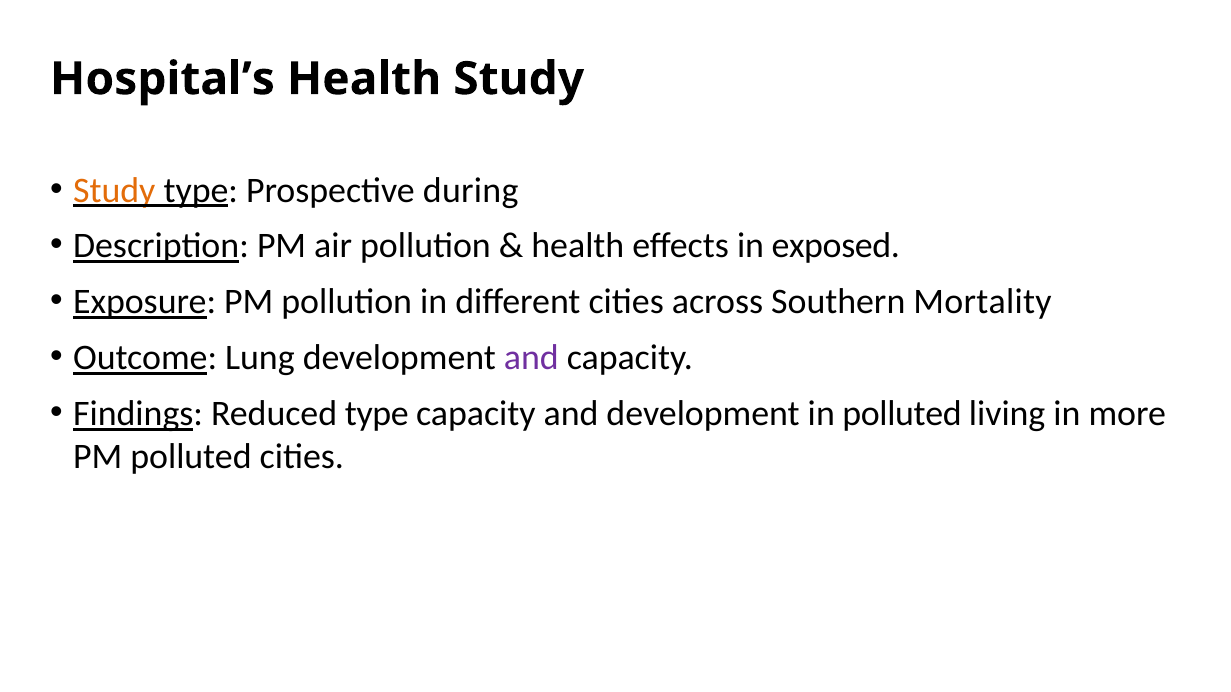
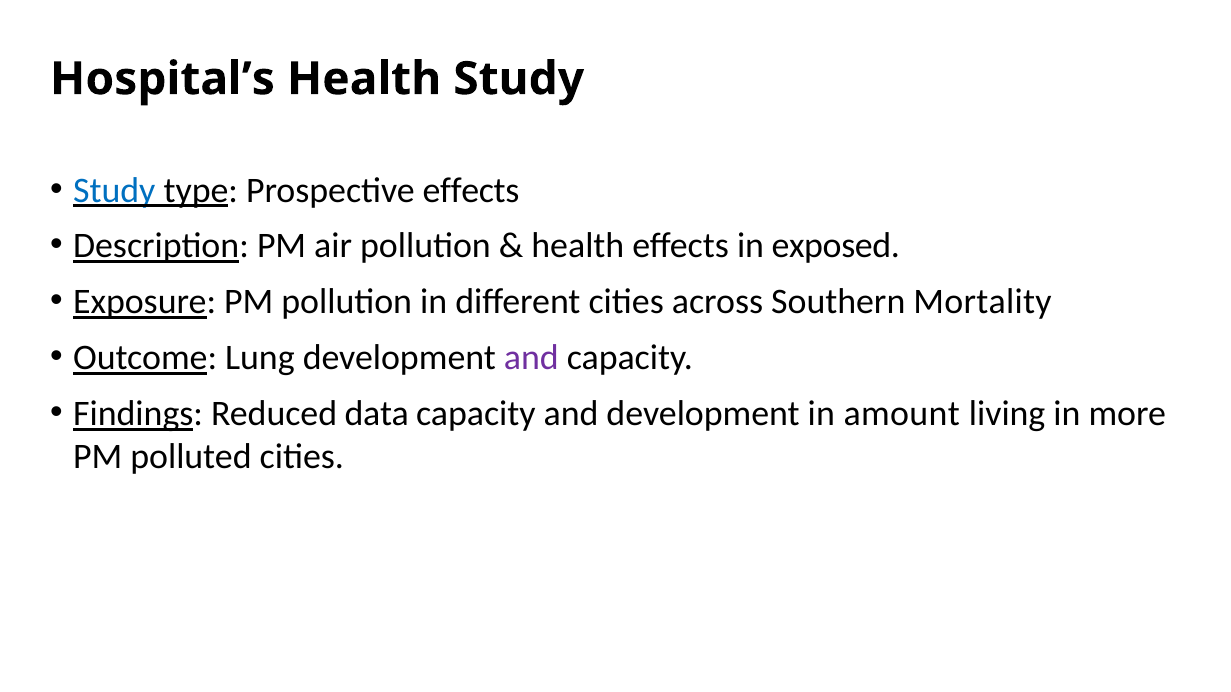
Study colour: orange -> blue (114, 190)
Prospective during: during -> effects (471, 190)
Reduced type: type -> data (377, 414)
in polluted: polluted -> amount (902, 414)
